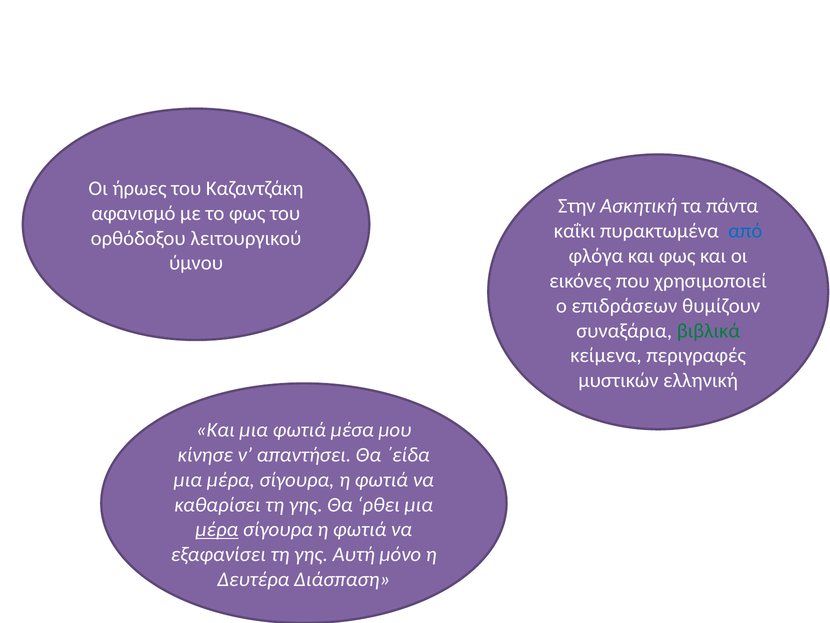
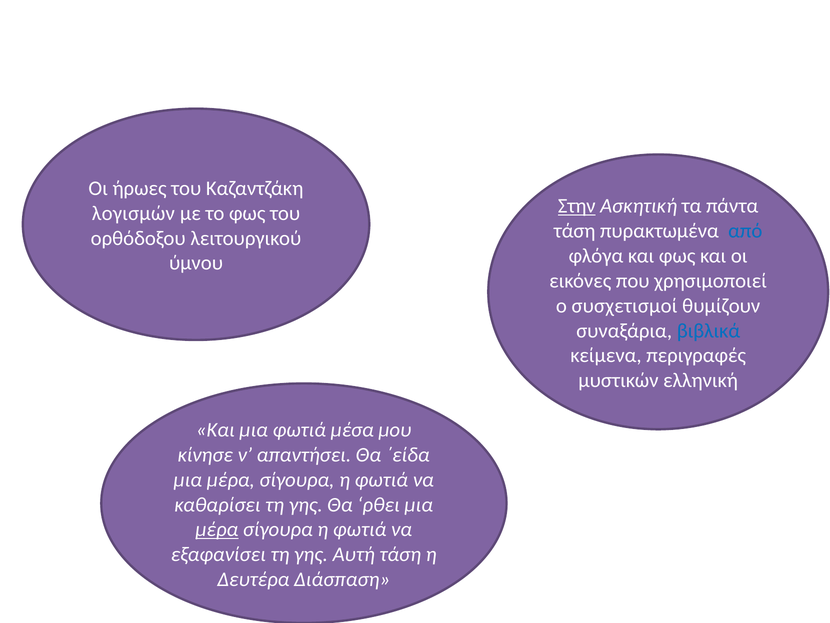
Στην underline: none -> present (577, 206)
αφανισμό: αφανισμό -> λογισμών (133, 213)
καΐκι: καΐκι -> τάση (575, 231)
επιδράσεων: επιδράσεων -> συσχετισμοί (624, 306)
βιβλικά colour: green -> blue (708, 330)
Αυτή μόνο: μόνο -> τάση (400, 554)
